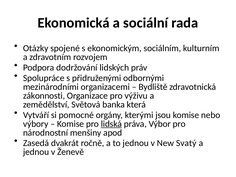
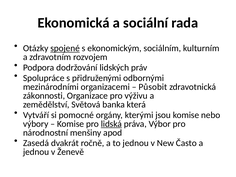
spojené underline: none -> present (65, 48)
Bydliště: Bydliště -> Působit (153, 87)
Svatý: Svatý -> Často (186, 143)
